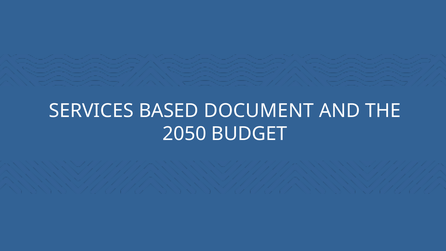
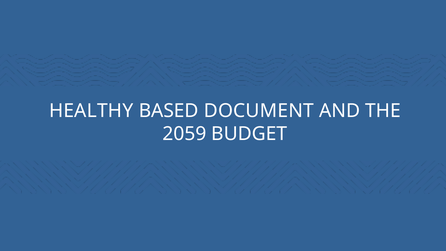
SERVICES: SERVICES -> HEALTHY (91, 111)
2050: 2050 -> 2059 (184, 134)
